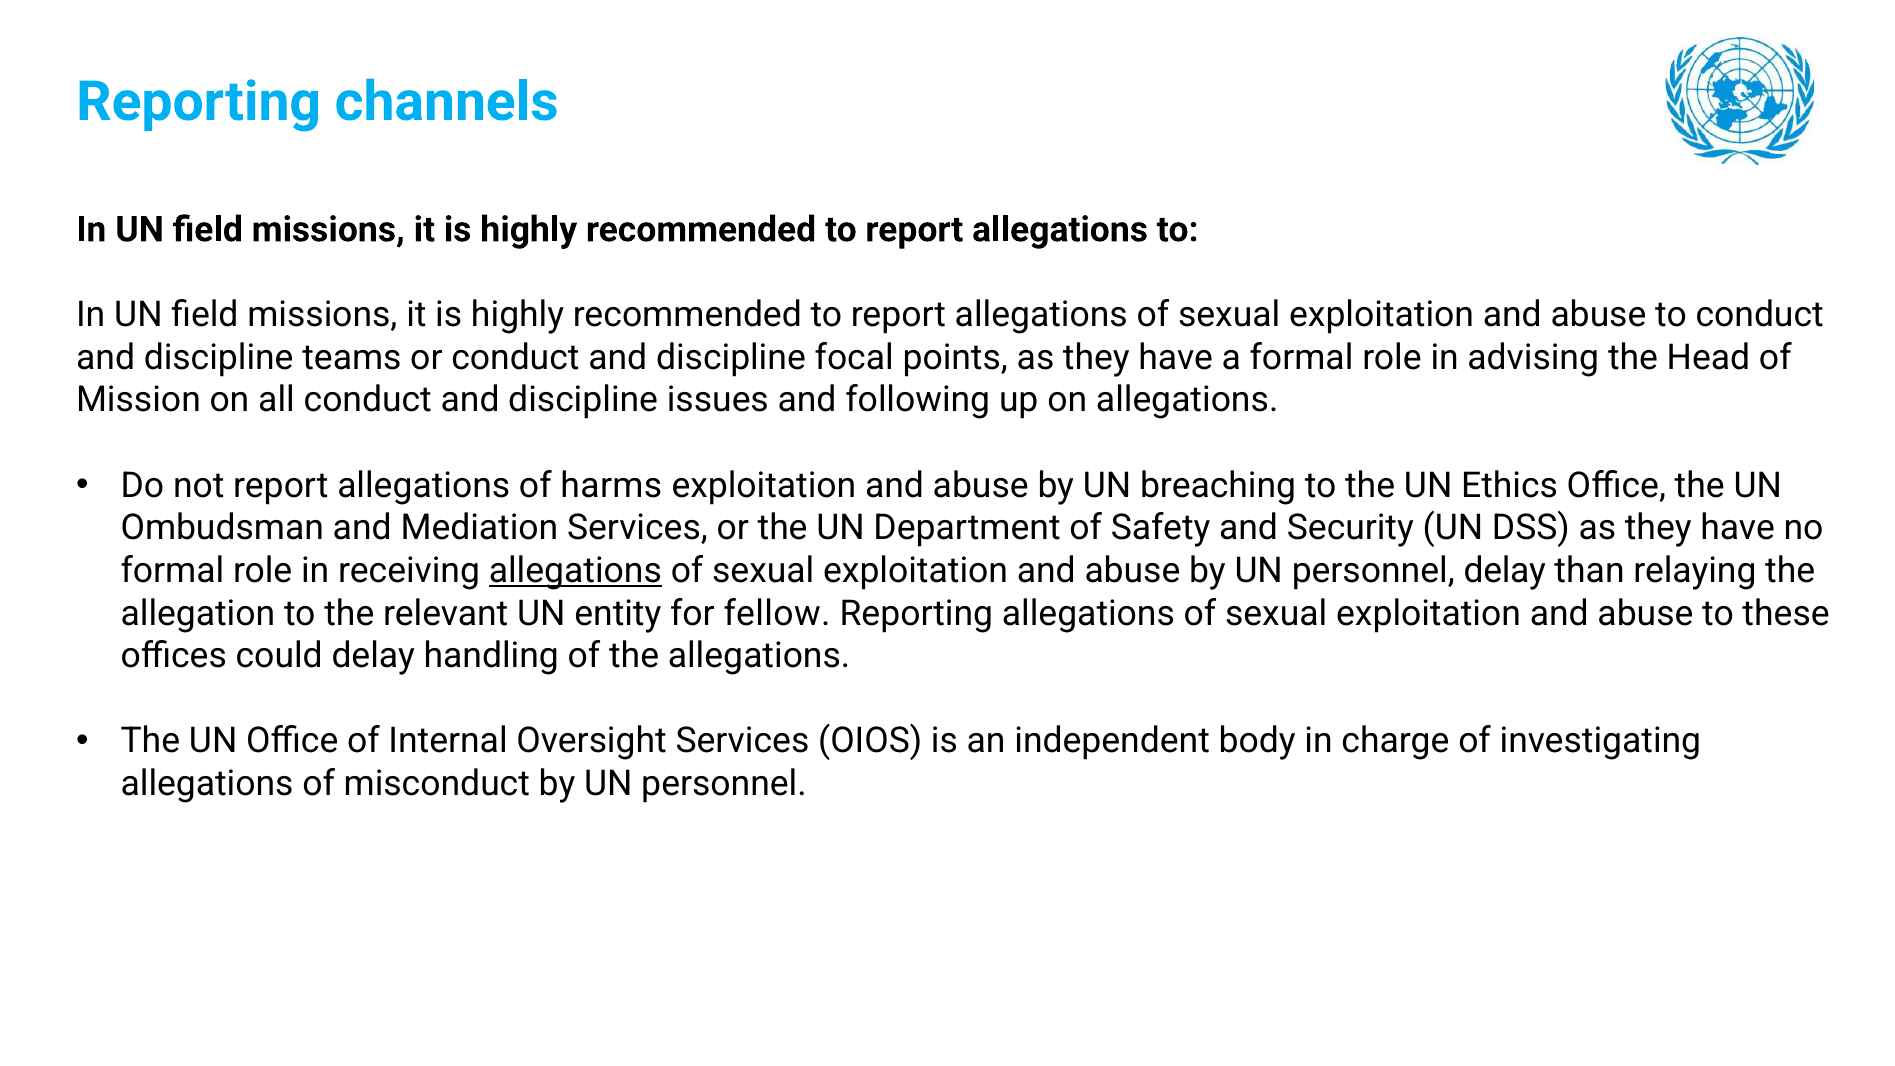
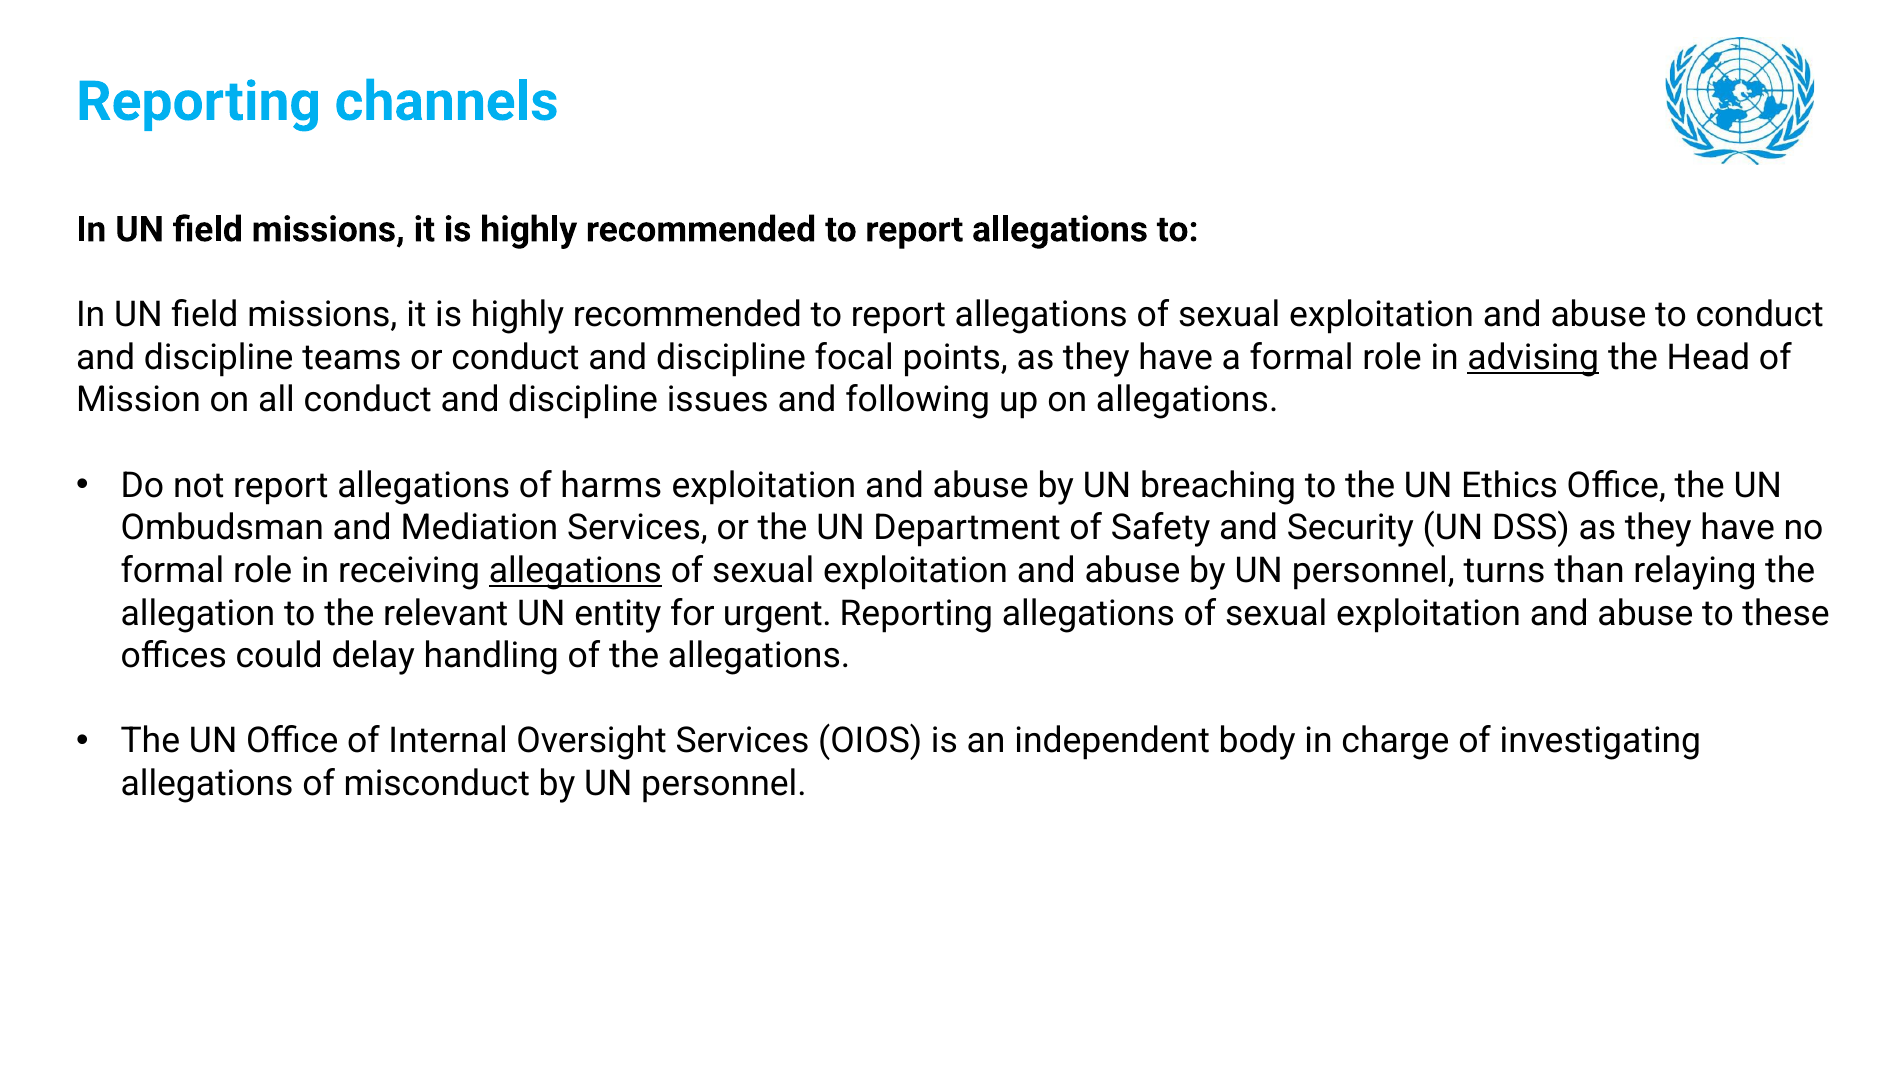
advising underline: none -> present (1533, 357)
personnel delay: delay -> turns (1505, 571)
fellow: fellow -> urgent (777, 613)
